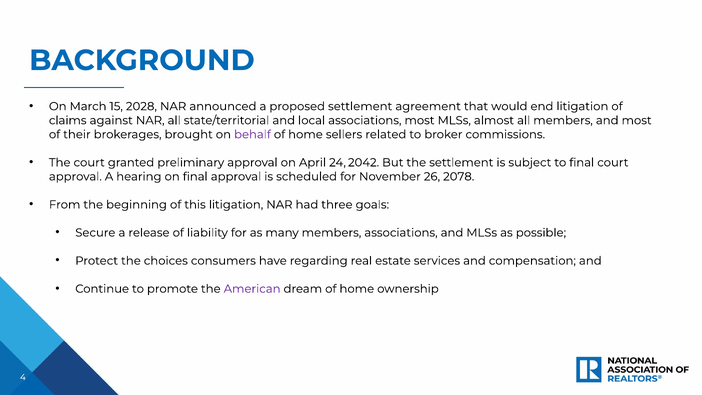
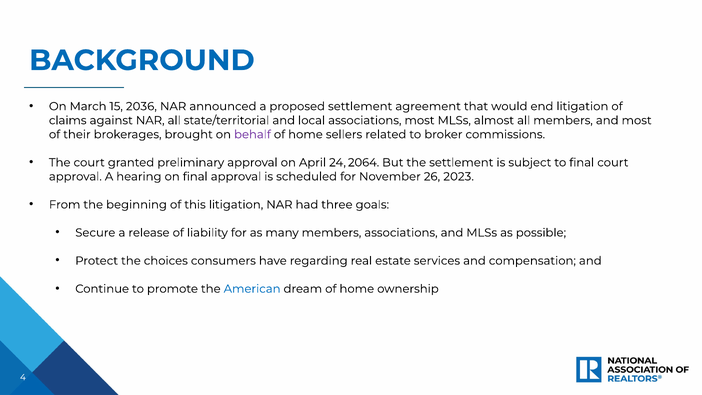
2028: 2028 -> 2036 (141, 106)
2042: 2042 -> 2064 (364, 162)
2078: 2078 -> 2023 (459, 176)
American colour: purple -> blue (252, 289)
